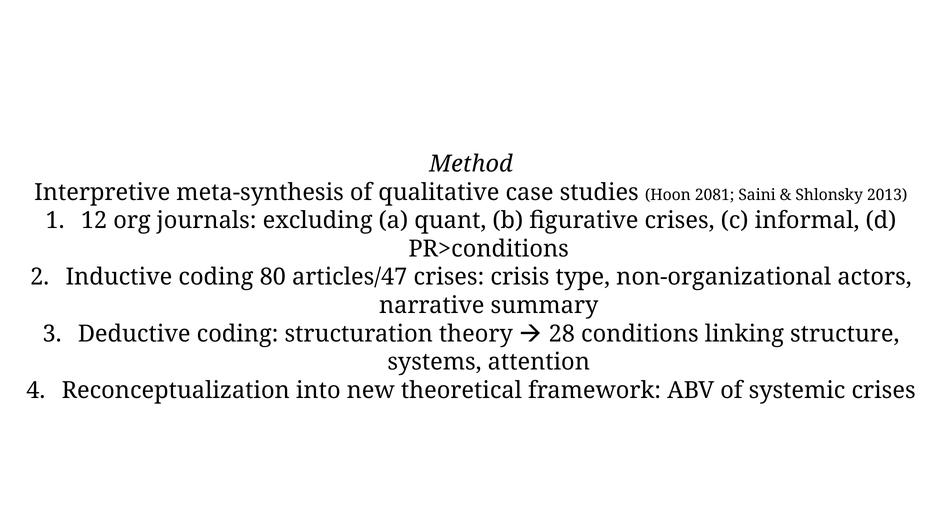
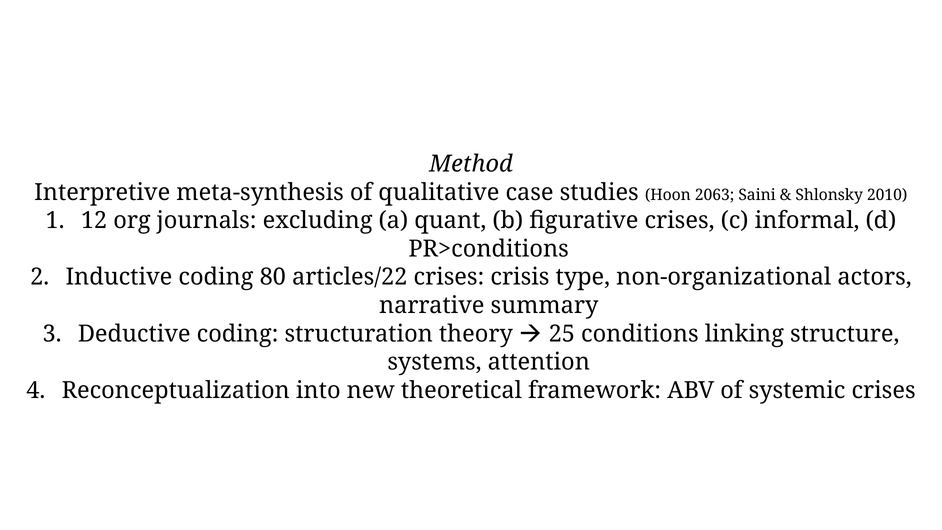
2081: 2081 -> 2063 (715, 195)
2013: 2013 -> 2010 (887, 195)
articles/47: articles/47 -> articles/22 (350, 277)
28: 28 -> 25 (562, 334)
